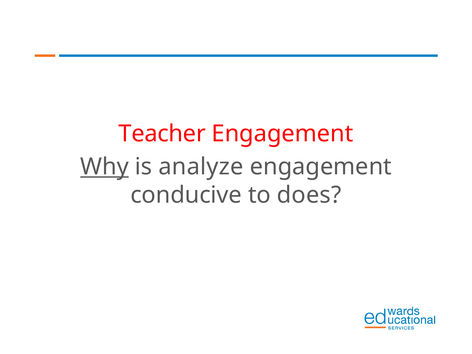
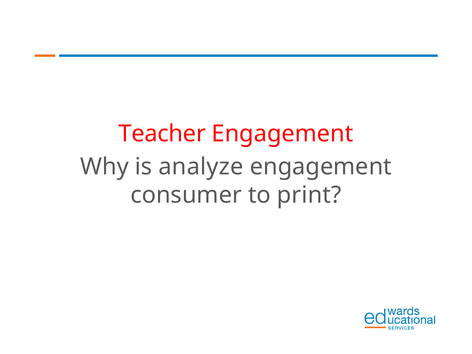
Why underline: present -> none (104, 167)
conducive: conducive -> consumer (186, 195)
does: does -> print (309, 195)
